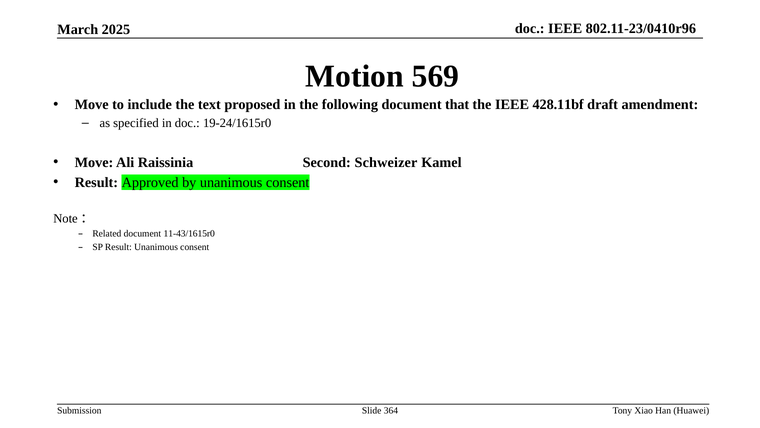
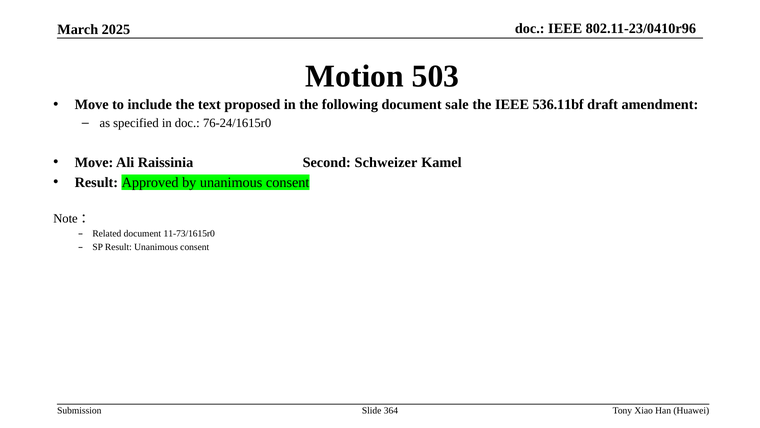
569: 569 -> 503 (435, 76)
that: that -> sale (457, 105)
428.11bf: 428.11bf -> 536.11bf (558, 105)
19-24/1615r0: 19-24/1615r0 -> 76-24/1615r0 (237, 123)
11-43/1615r0: 11-43/1615r0 -> 11-73/1615r0 (189, 233)
